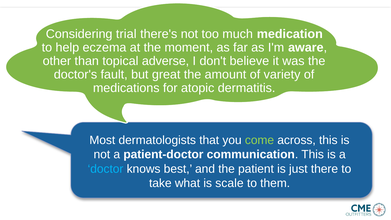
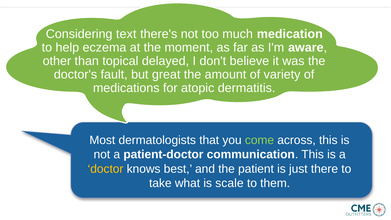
trial: trial -> text (126, 34)
adverse: adverse -> delayed (165, 61)
doctor colour: light blue -> yellow (106, 169)
